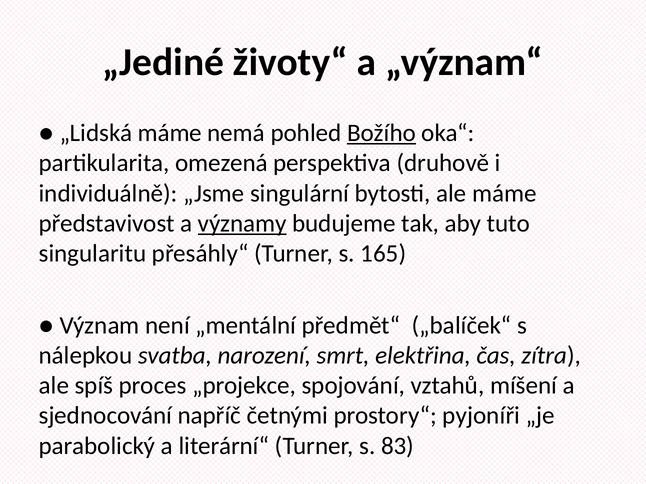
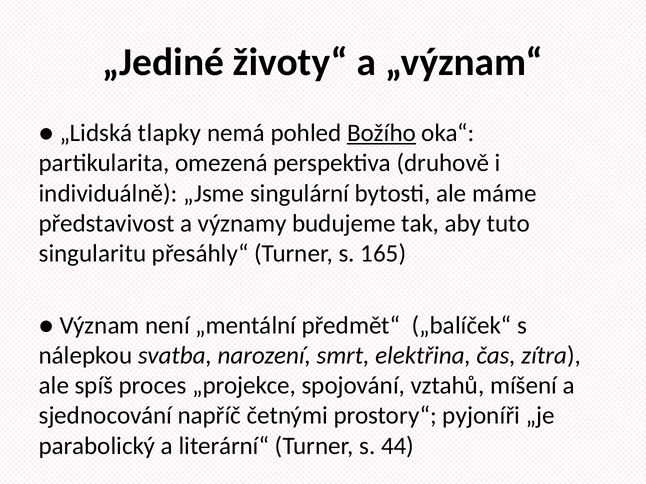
„Lidská máme: máme -> tlapky (170, 133)
významy underline: present -> none (242, 224)
83: 83 -> 44 (398, 446)
